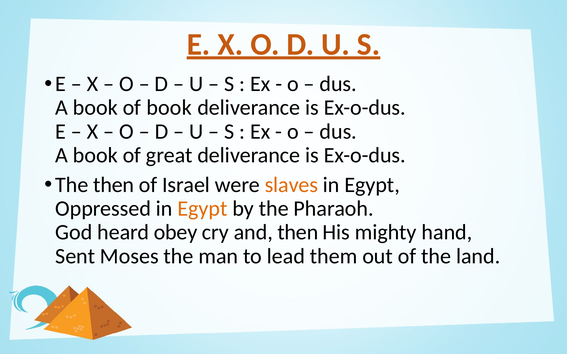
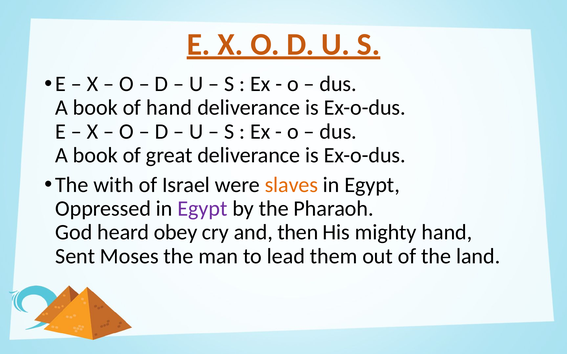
of book: book -> hand (169, 108)
The then: then -> with (114, 185)
Egypt colour: orange -> purple (203, 209)
